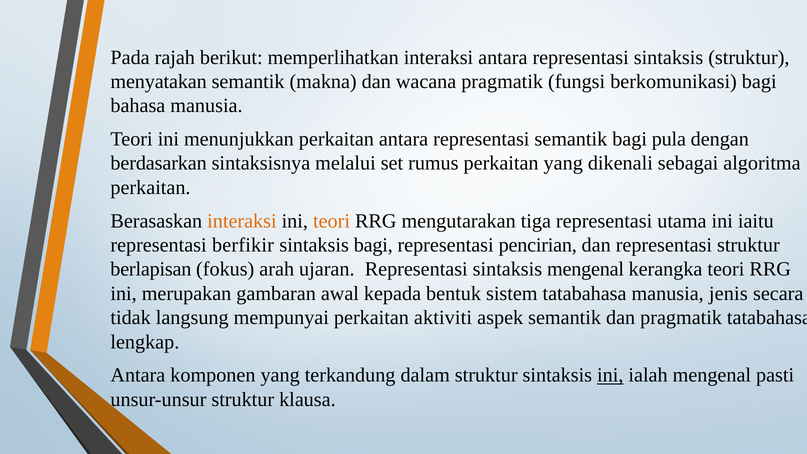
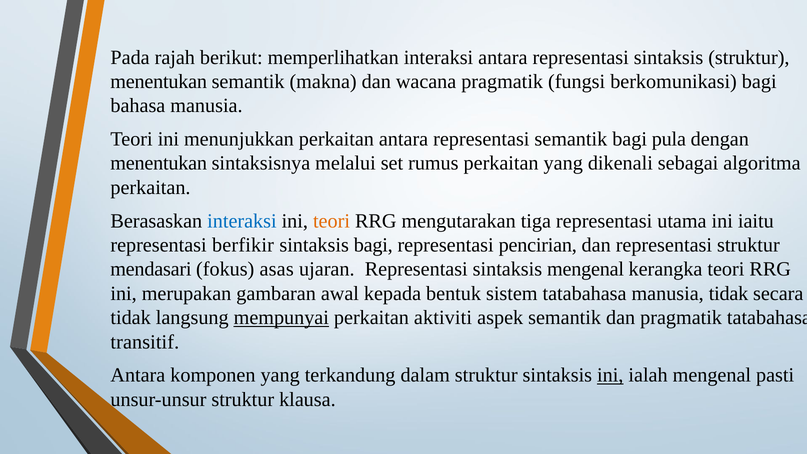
menyatakan: menyatakan -> menentukan (159, 82)
berdasarkan: berdasarkan -> menentukan (159, 163)
interaksi colour: orange -> blue (242, 221)
berlapisan: berlapisan -> mendasari (151, 269)
arah: arah -> asas (277, 269)
manusia jenis: jenis -> tidak (729, 293)
mempunyai underline: none -> present (281, 318)
lengkap: lengkap -> transitif (145, 342)
